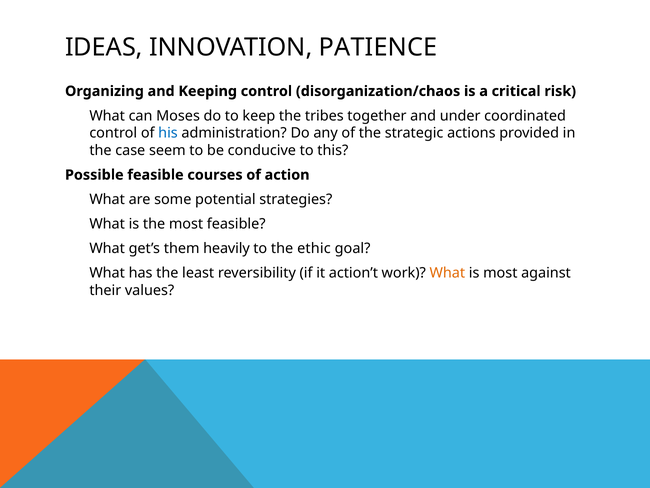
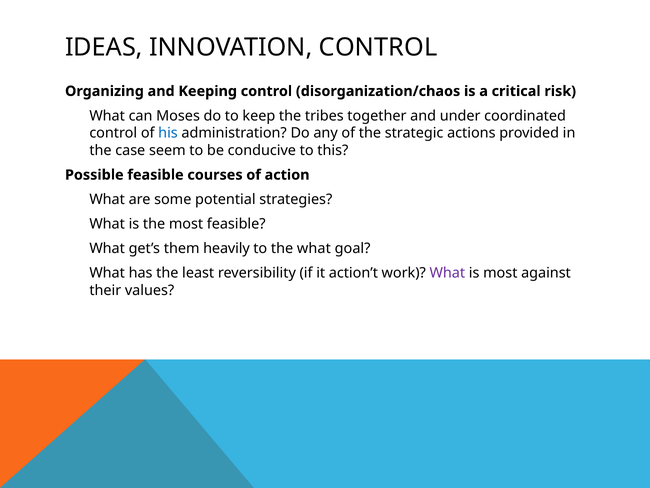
INNOVATION PATIENCE: PATIENCE -> CONTROL (378, 47)
the ethic: ethic -> what (314, 248)
What colour: orange -> purple (447, 273)
